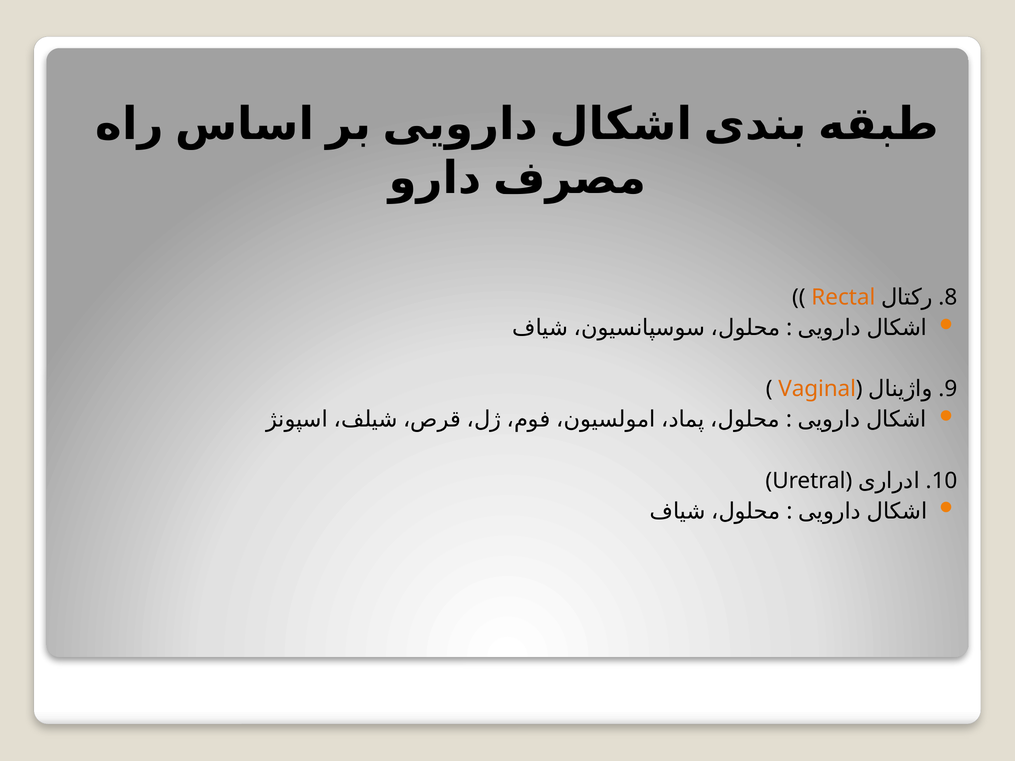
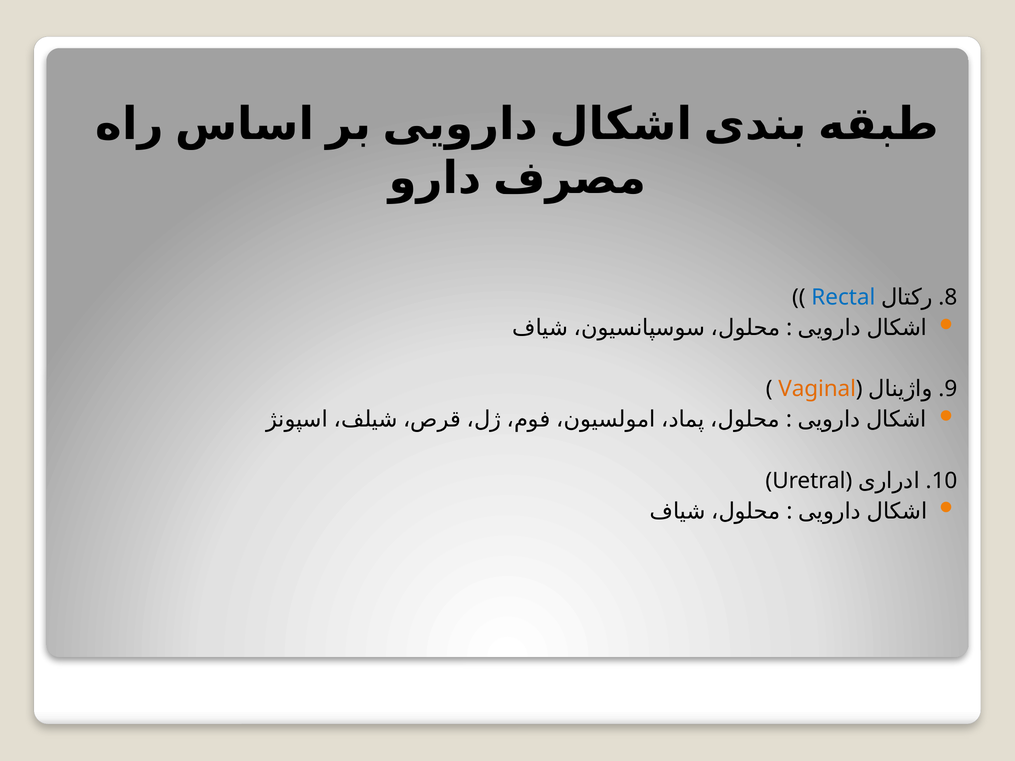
Rectal colour: orange -> blue (843, 298)
